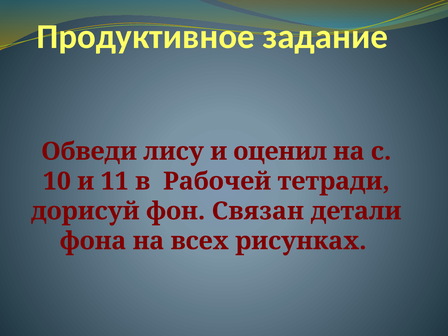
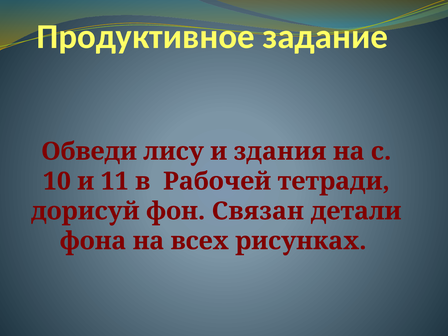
оценил: оценил -> здания (280, 151)
